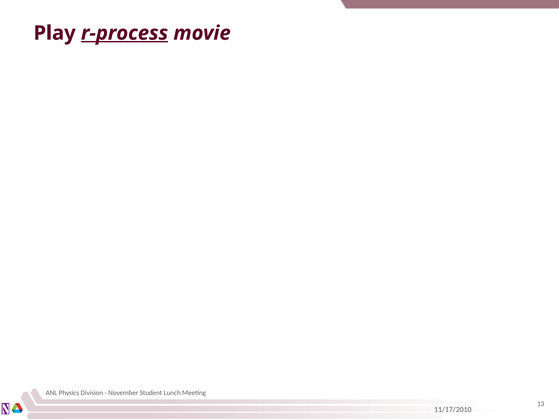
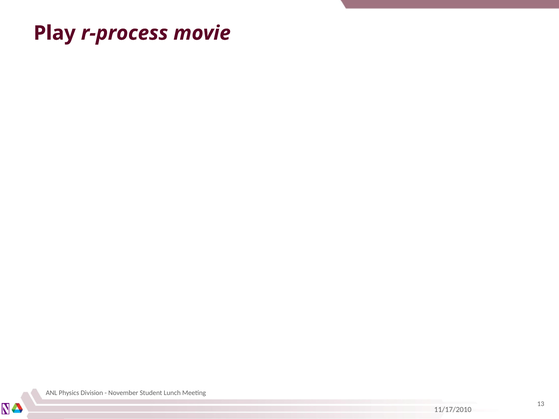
r-process underline: present -> none (125, 33)
